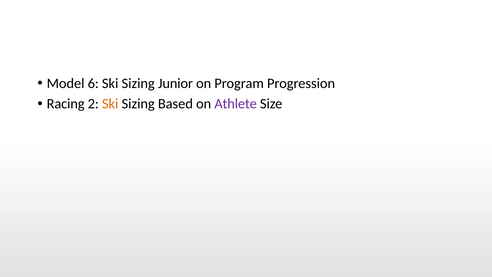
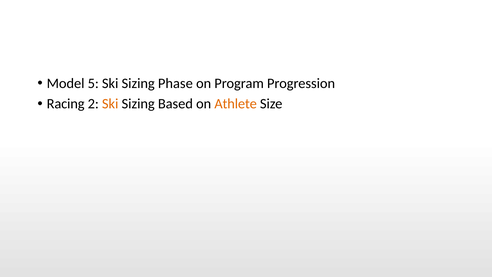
6: 6 -> 5 (93, 83)
Junior: Junior -> Phase (175, 83)
Athlete colour: purple -> orange (236, 104)
